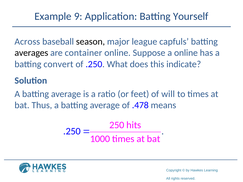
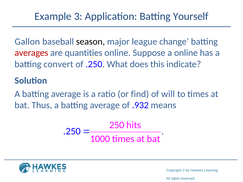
9: 9 -> 3 (78, 16)
Across: Across -> Gallon (27, 42)
capfuls: capfuls -> change (174, 42)
averages colour: black -> red (31, 53)
container: container -> quantities (84, 53)
feet: feet -> find (140, 94)
.478: .478 -> .932 (140, 105)
